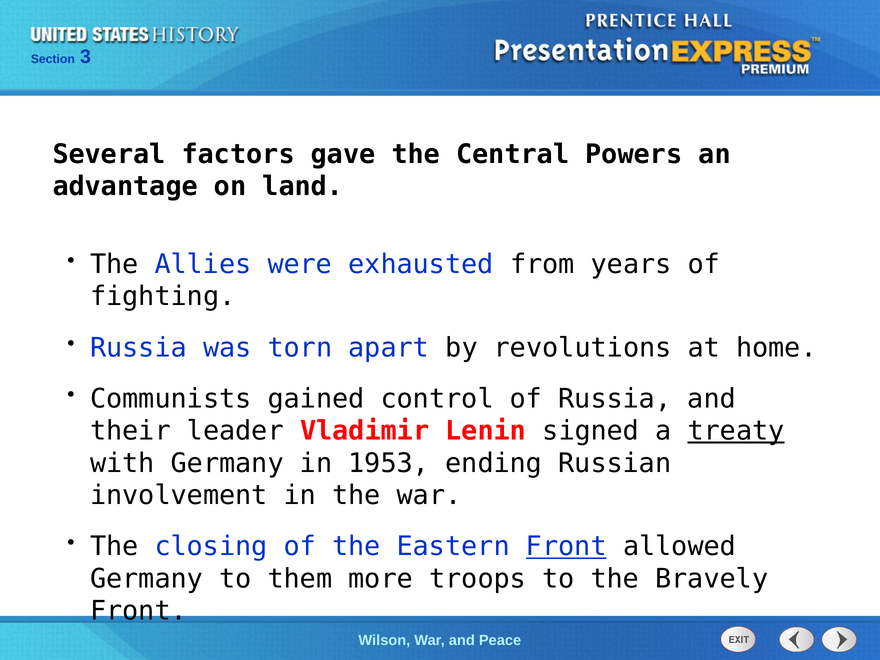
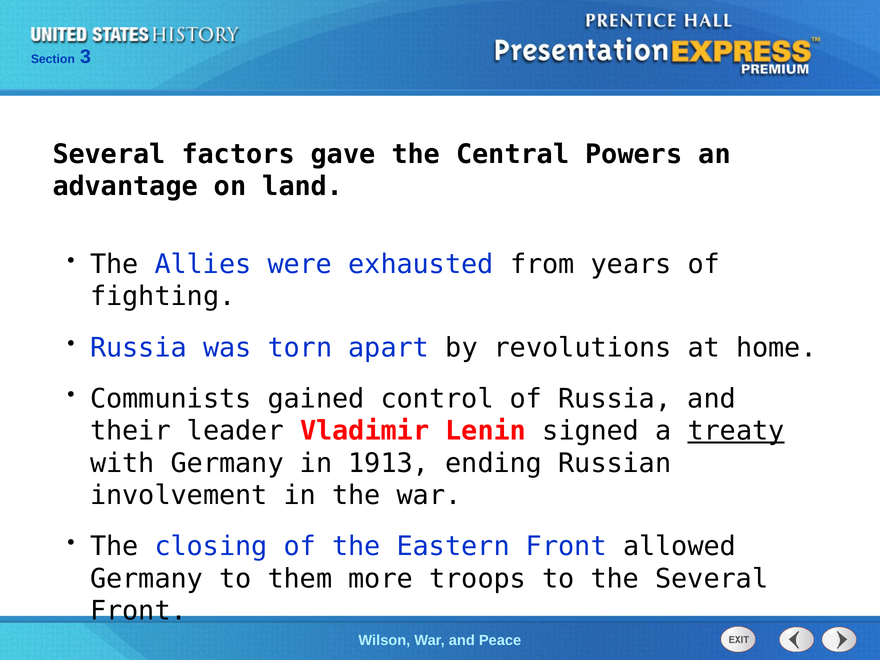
1953: 1953 -> 1913 (389, 463)
Front underline: present -> none (566, 547)
the Bravely: Bravely -> Several (712, 579)
